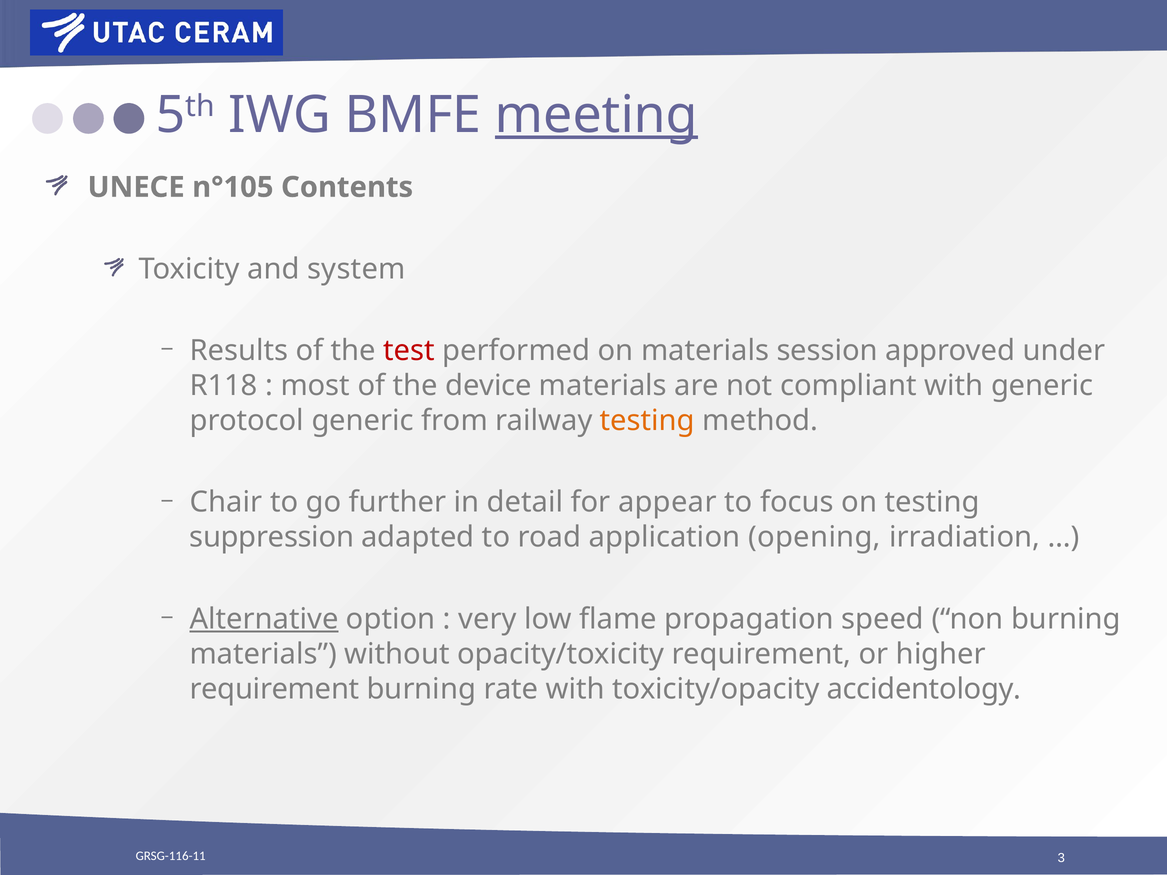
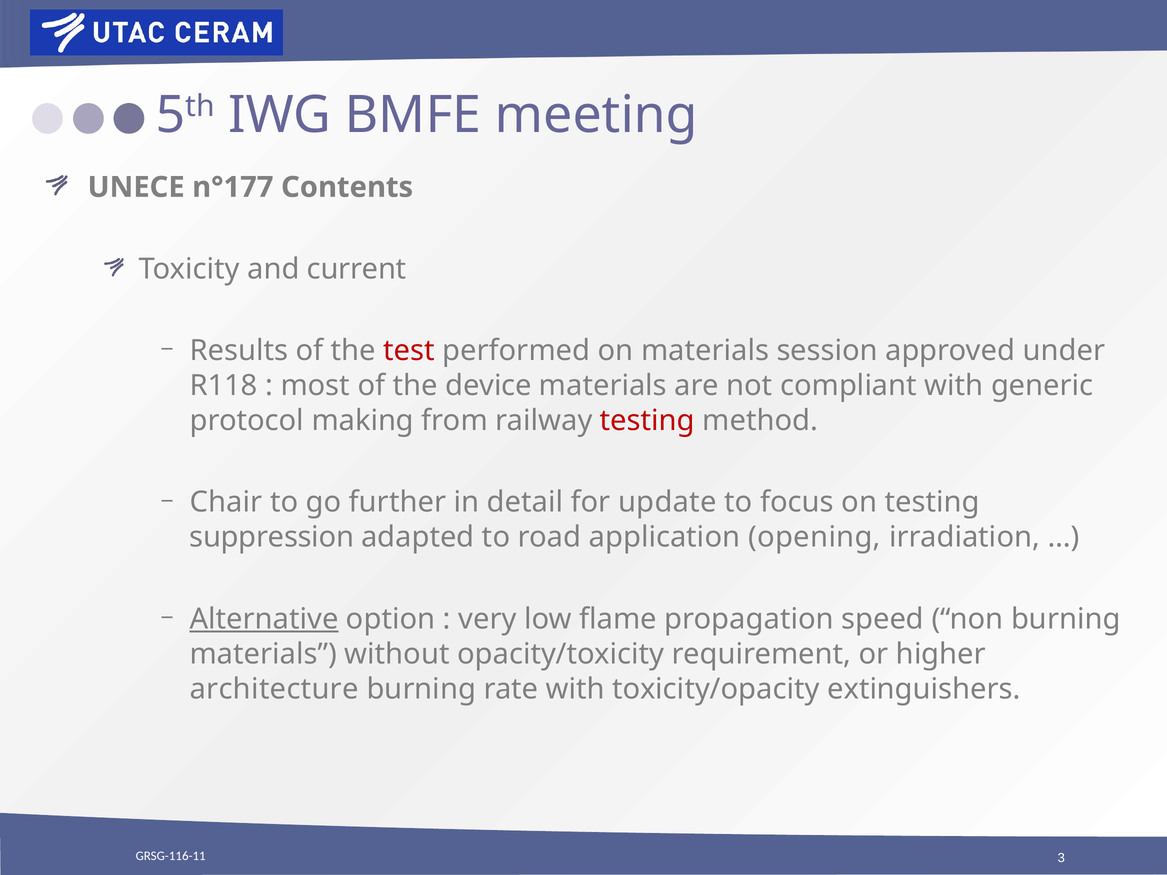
meeting underline: present -> none (596, 115)
n°105: n°105 -> n°177 (233, 187)
system: system -> current (357, 269)
protocol generic: generic -> making (363, 421)
testing colour: orange -> red (647, 421)
appear: appear -> update (667, 502)
requirement: requirement -> architecture (274, 689)
accidentology: accidentology -> extinguishers (924, 689)
